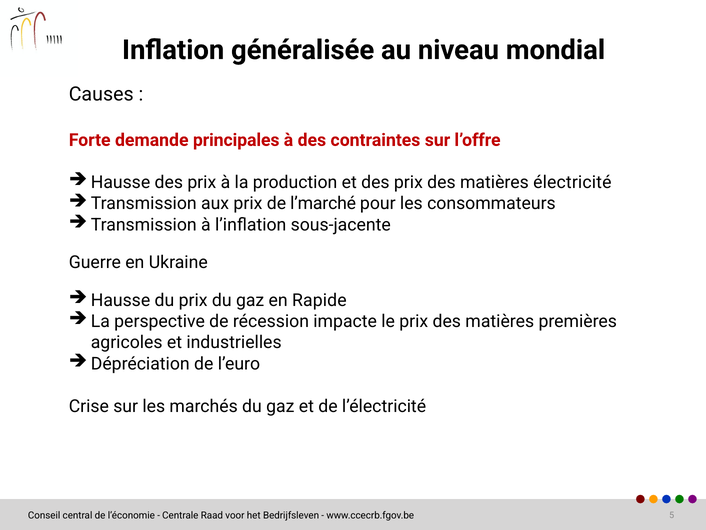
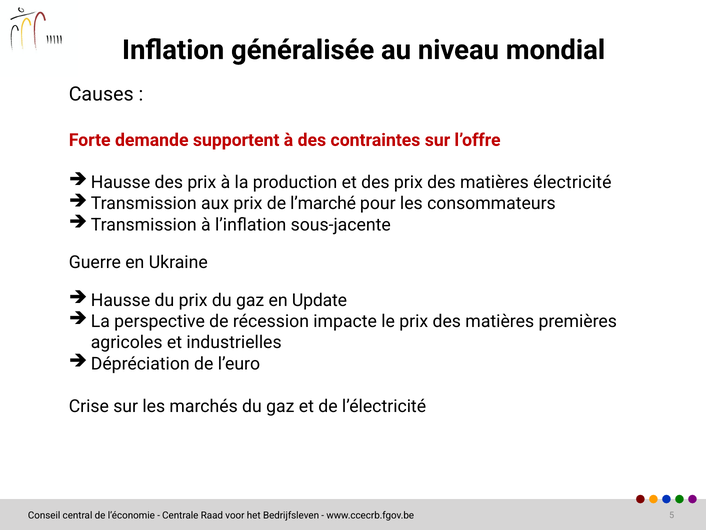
principales: principales -> supportent (236, 140)
Rapide: Rapide -> Update (319, 300)
